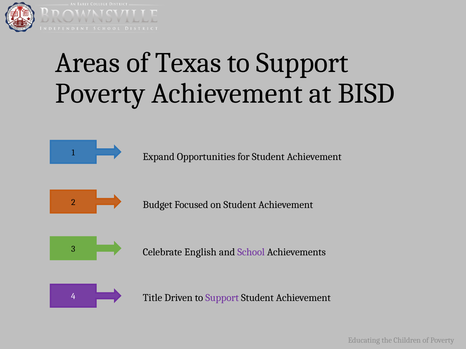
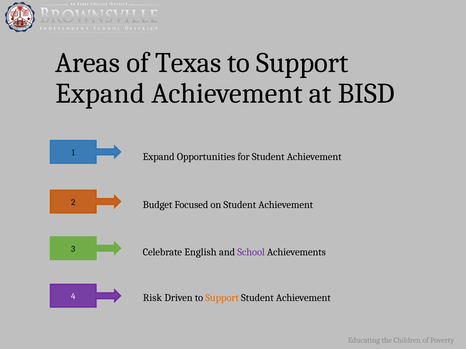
Poverty: Poverty -> Expand (100, 94)
Title: Title -> Risk (152, 298)
Support colour: purple -> orange (222, 298)
